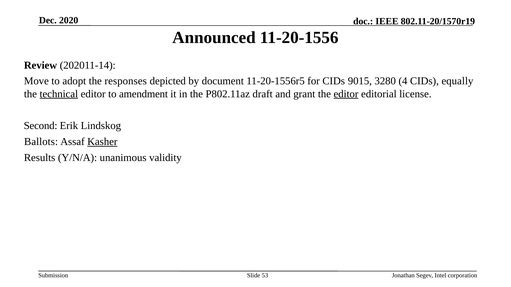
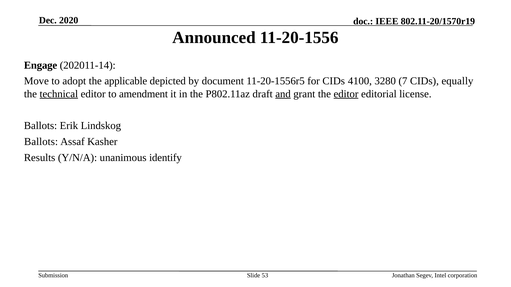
Review: Review -> Engage (41, 65)
responses: responses -> applicable (126, 81)
9015: 9015 -> 4100 (360, 81)
4: 4 -> 7 (403, 81)
and underline: none -> present (283, 94)
Second: Second -> Ballots (41, 126)
Kasher underline: present -> none (102, 142)
validity: validity -> identify (165, 158)
